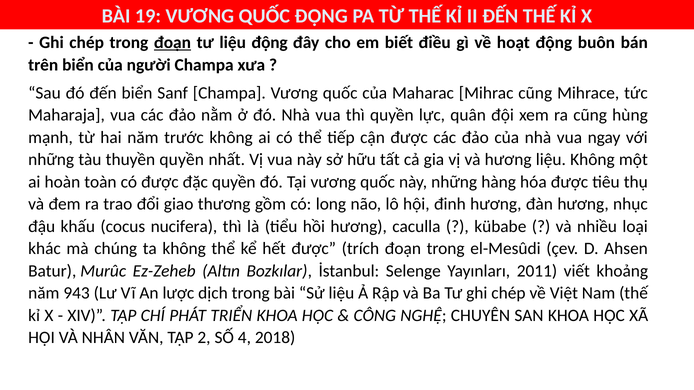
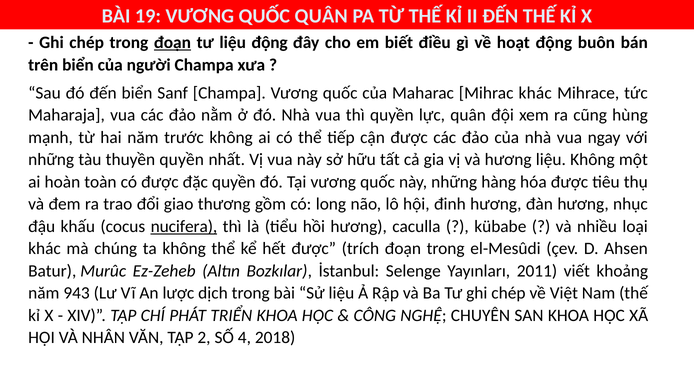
QUỐC ĐỘNG: ĐỘNG -> QUÂN (321, 16)
Mihrac cũng: cũng -> khác (535, 93)
nucifera underline: none -> present (184, 227)
